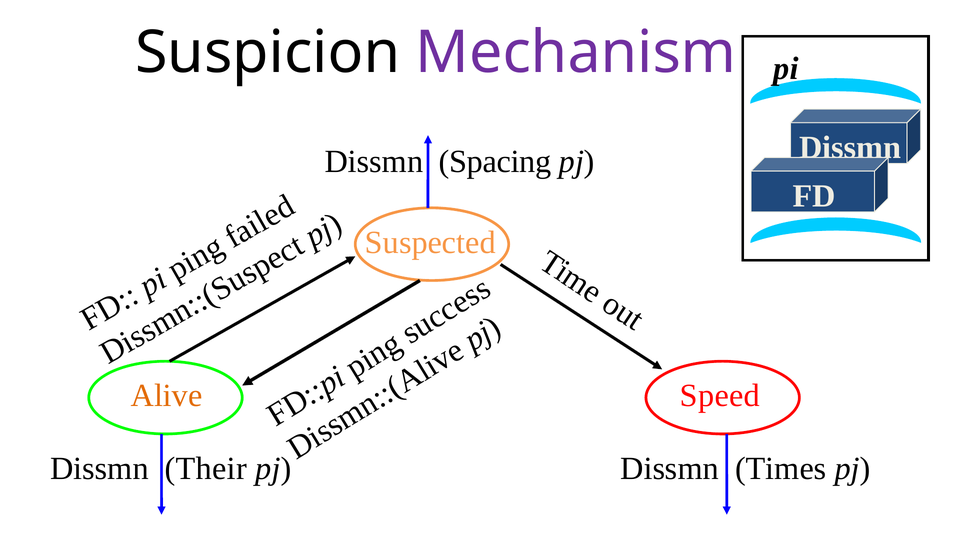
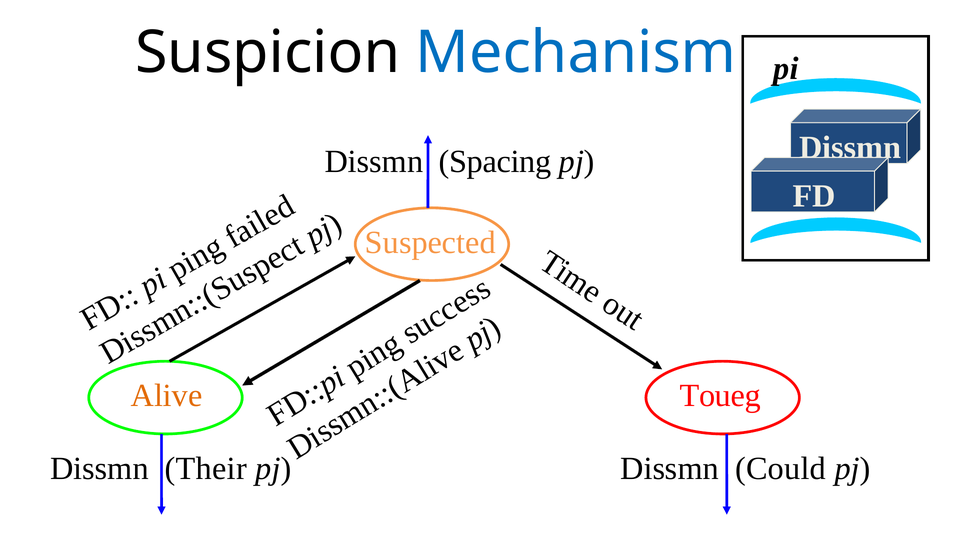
Mechanism colour: purple -> blue (576, 53)
Speed: Speed -> Toueg (720, 396)
Times: Times -> Could (781, 468)
